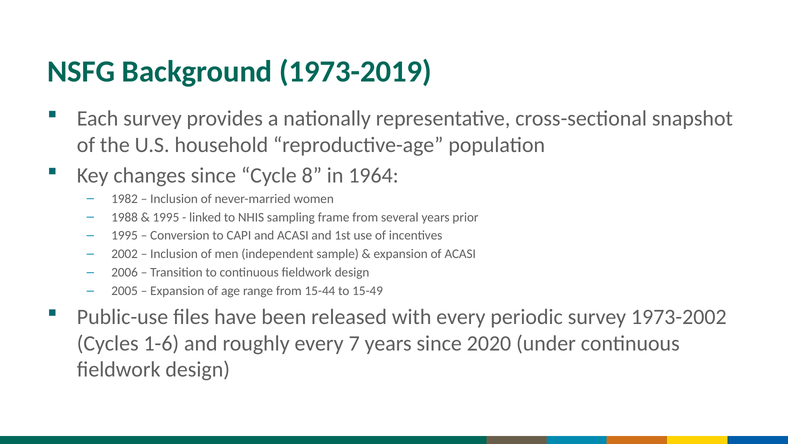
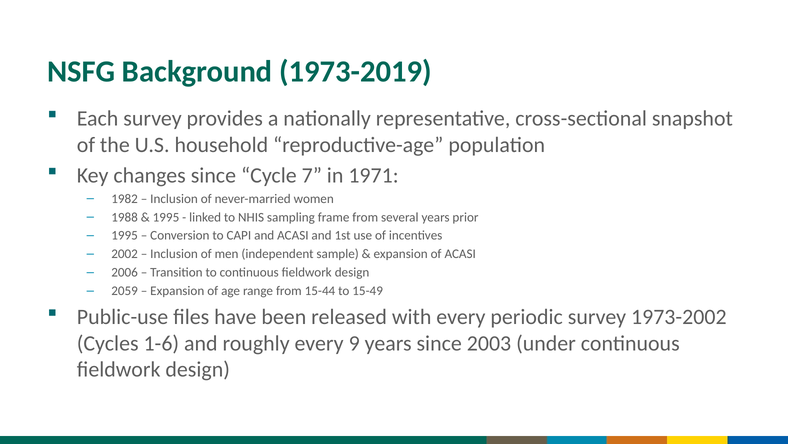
8: 8 -> 7 (312, 175)
1964: 1964 -> 1971 (374, 175)
2005: 2005 -> 2059 (125, 290)
7: 7 -> 9 (354, 343)
2020: 2020 -> 2003 (489, 343)
